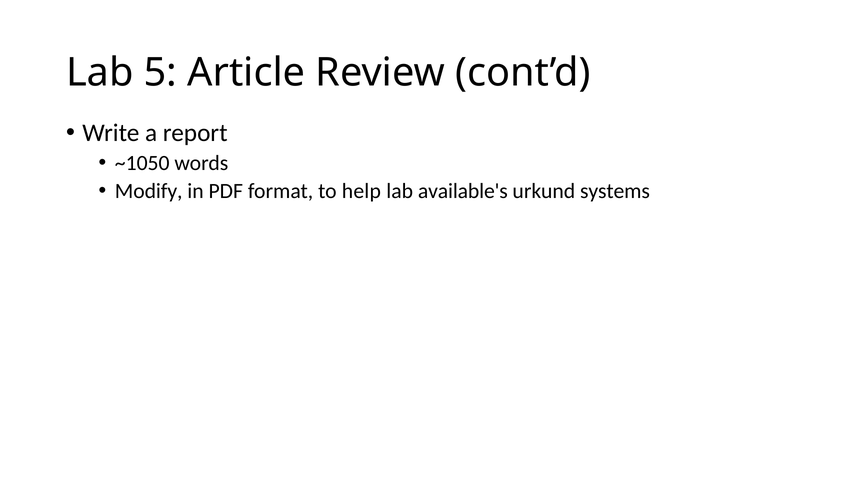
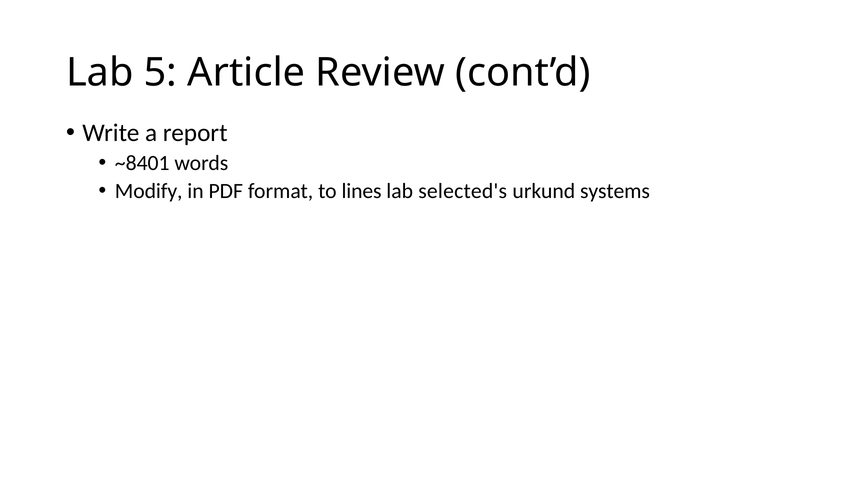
~1050: ~1050 -> ~8401 (142, 163)
help: help -> lines (362, 191)
available's: available's -> selected's (463, 191)
